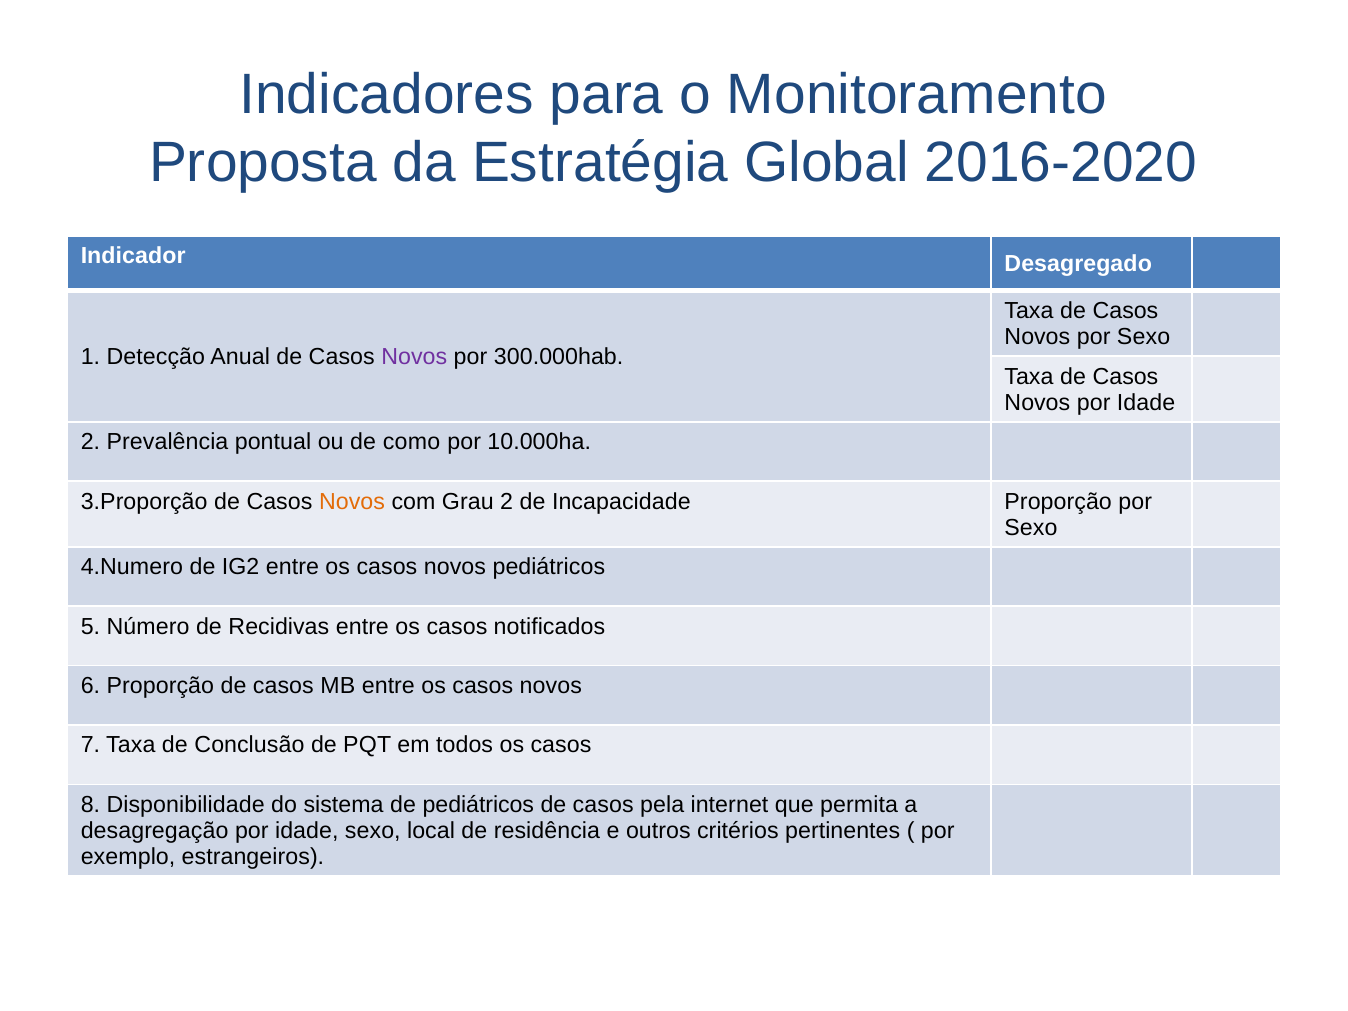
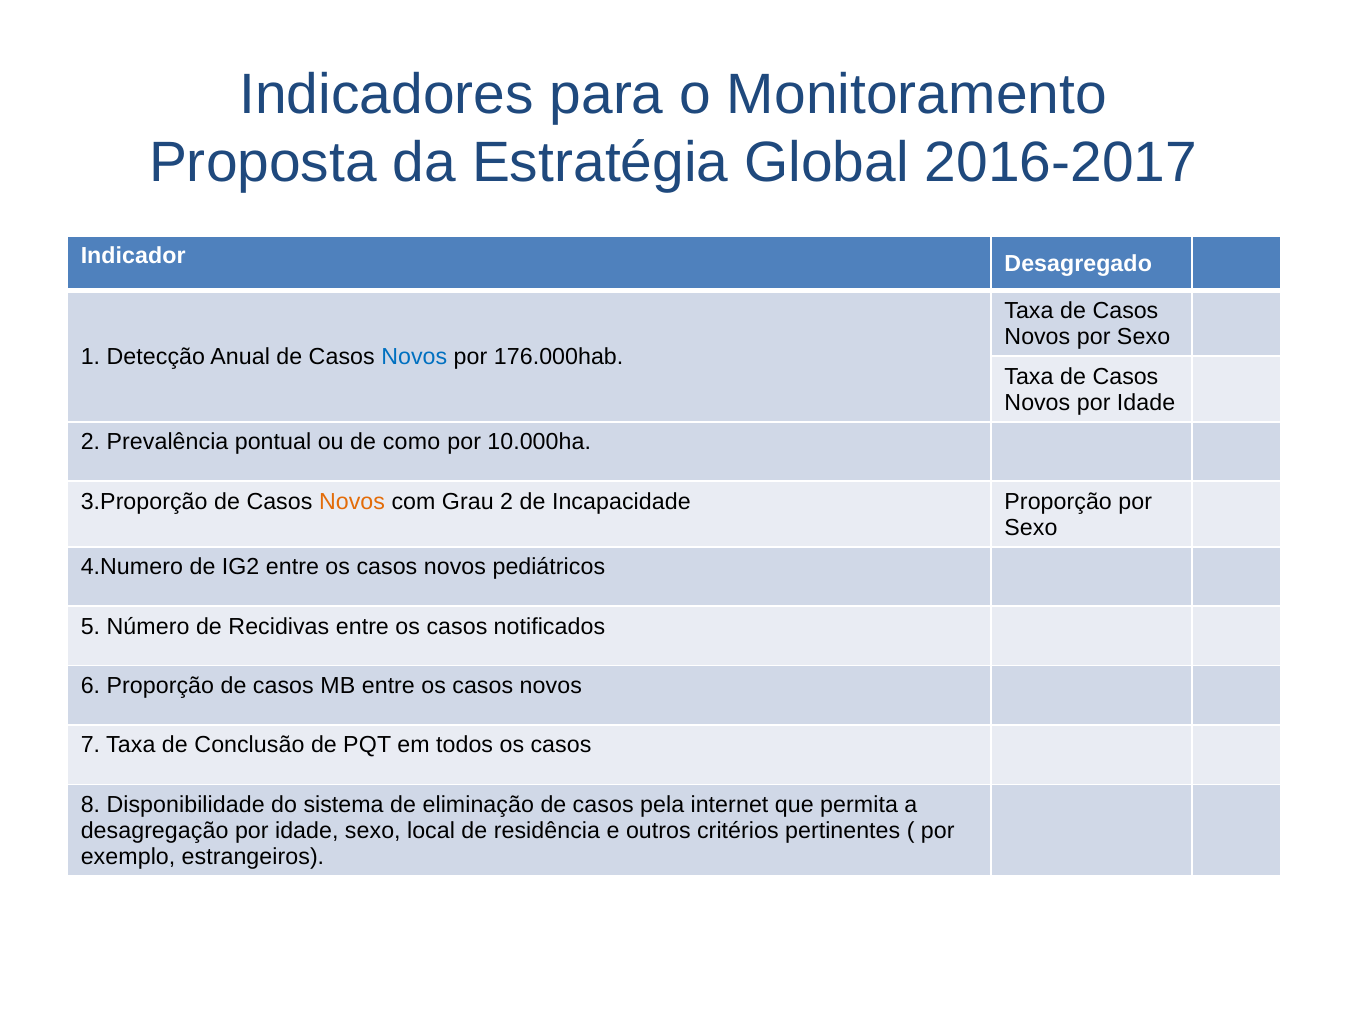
2016-2020: 2016-2020 -> 2016-2017 (1061, 163)
Novos colour: purple -> blue (414, 357)
300.000hab: 300.000hab -> 176.000hab (559, 357)
de pediátricos: pediátricos -> eliminação (478, 805)
